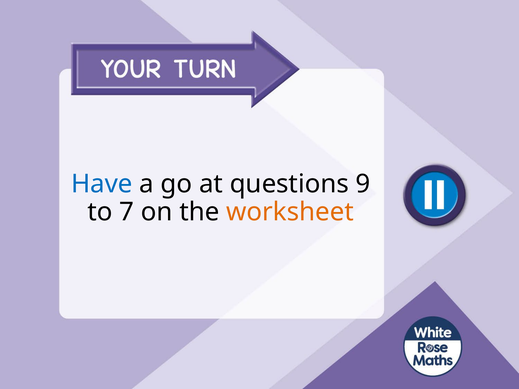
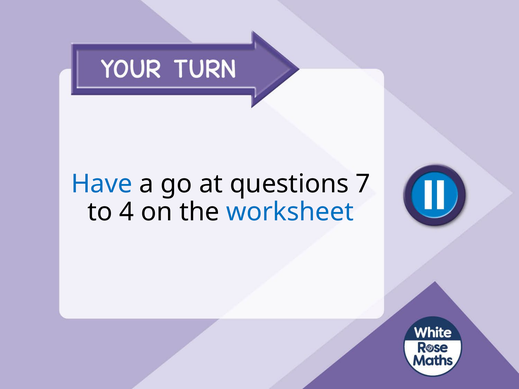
9: 9 -> 7 (363, 184)
7: 7 -> 4 (127, 212)
worksheet colour: orange -> blue (290, 212)
